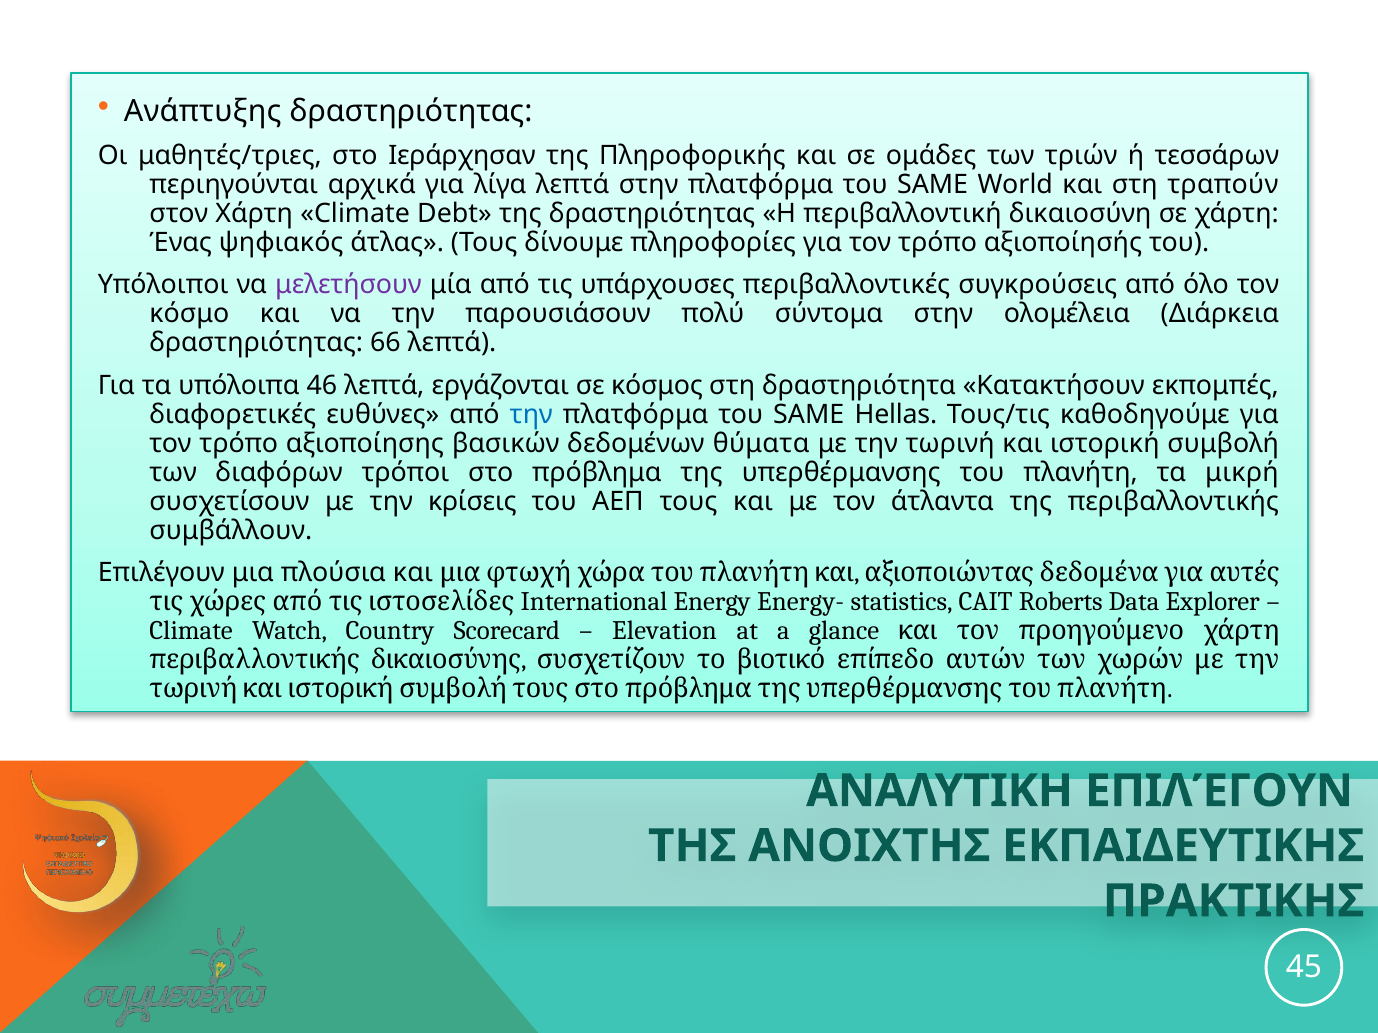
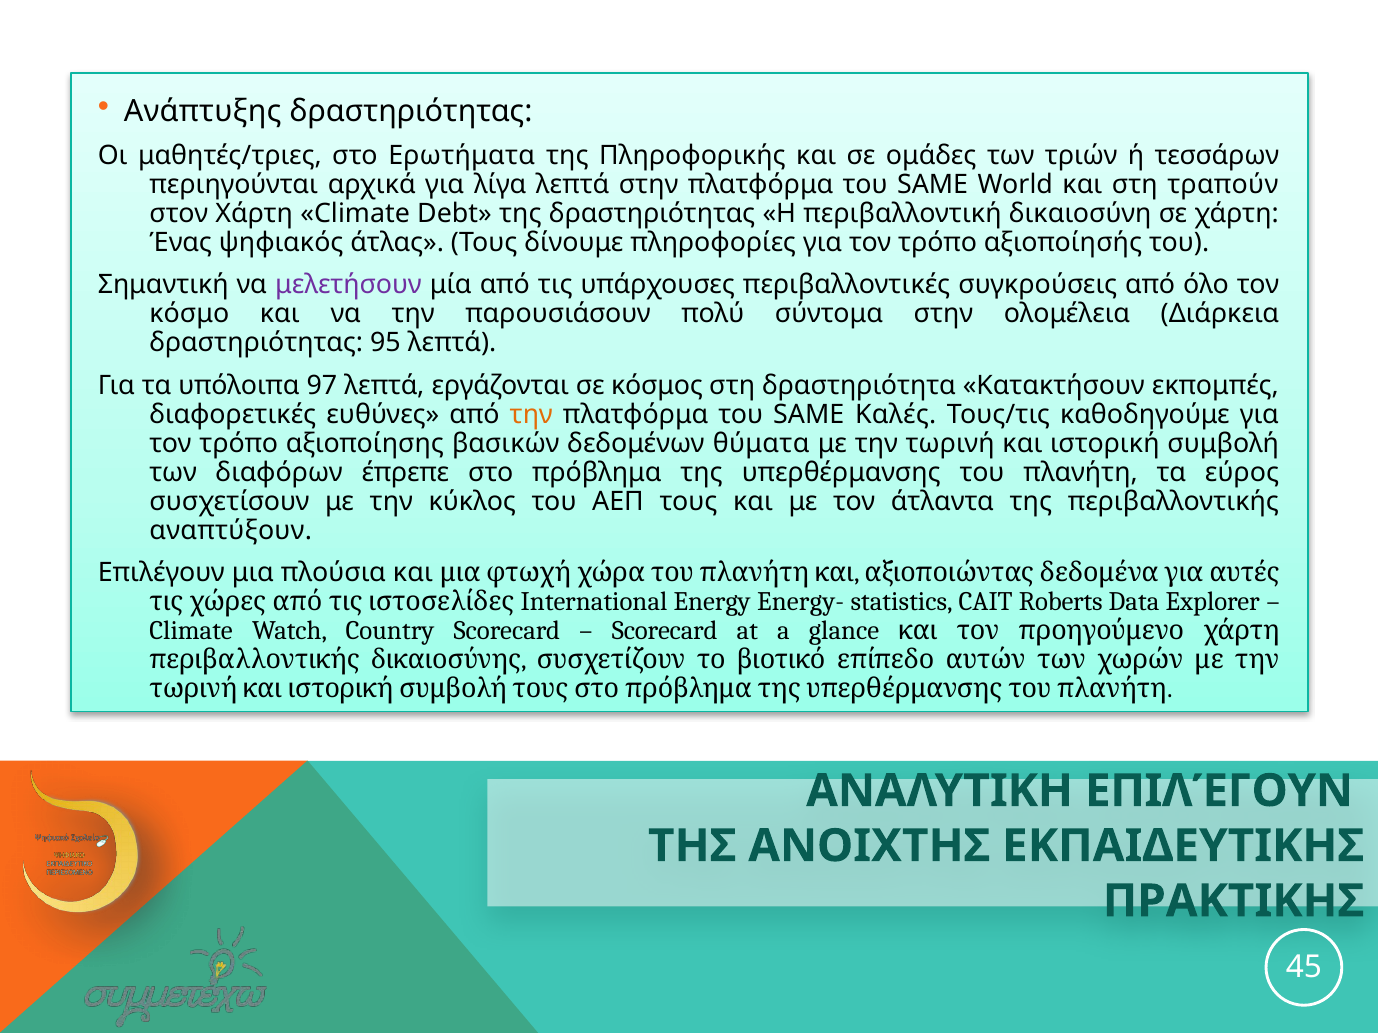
Ιεράρχησαν: Ιεράρχησαν -> Ερωτήματα (462, 156)
Υπόλοιποι: Υπόλοιποι -> Σημαντική (163, 285)
66: 66 -> 95 (385, 343)
46: 46 -> 97 (322, 386)
την colour: blue -> orange (531, 415)
Hellas: Hellas -> Καλές (896, 415)
τρόποι: τρόποι -> έπρεπε (405, 473)
μικρή: μικρή -> εύρος (1242, 473)
κρίσεις: κρίσεις -> κύκλος (472, 502)
συμβάλλουν: συμβάλλουν -> αναπτύξουν (231, 531)
Elevation: Elevation -> Scorecard (665, 631)
